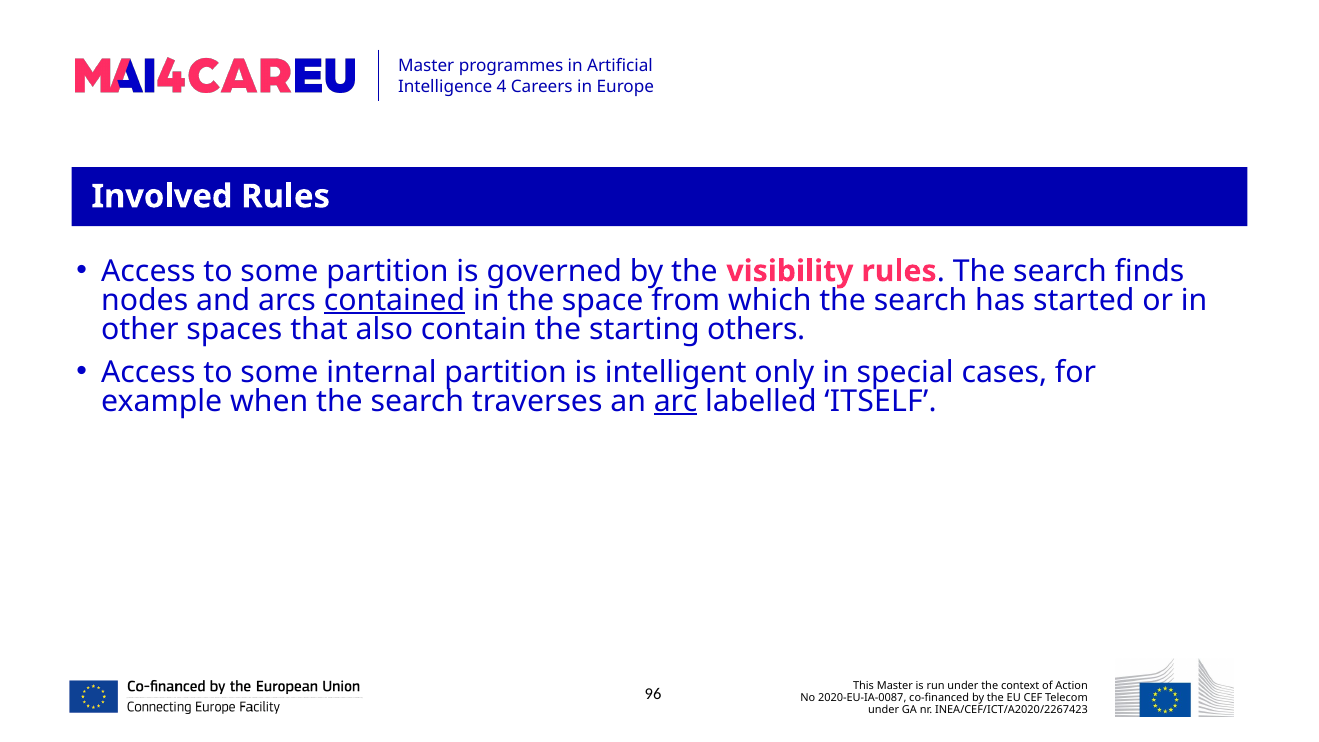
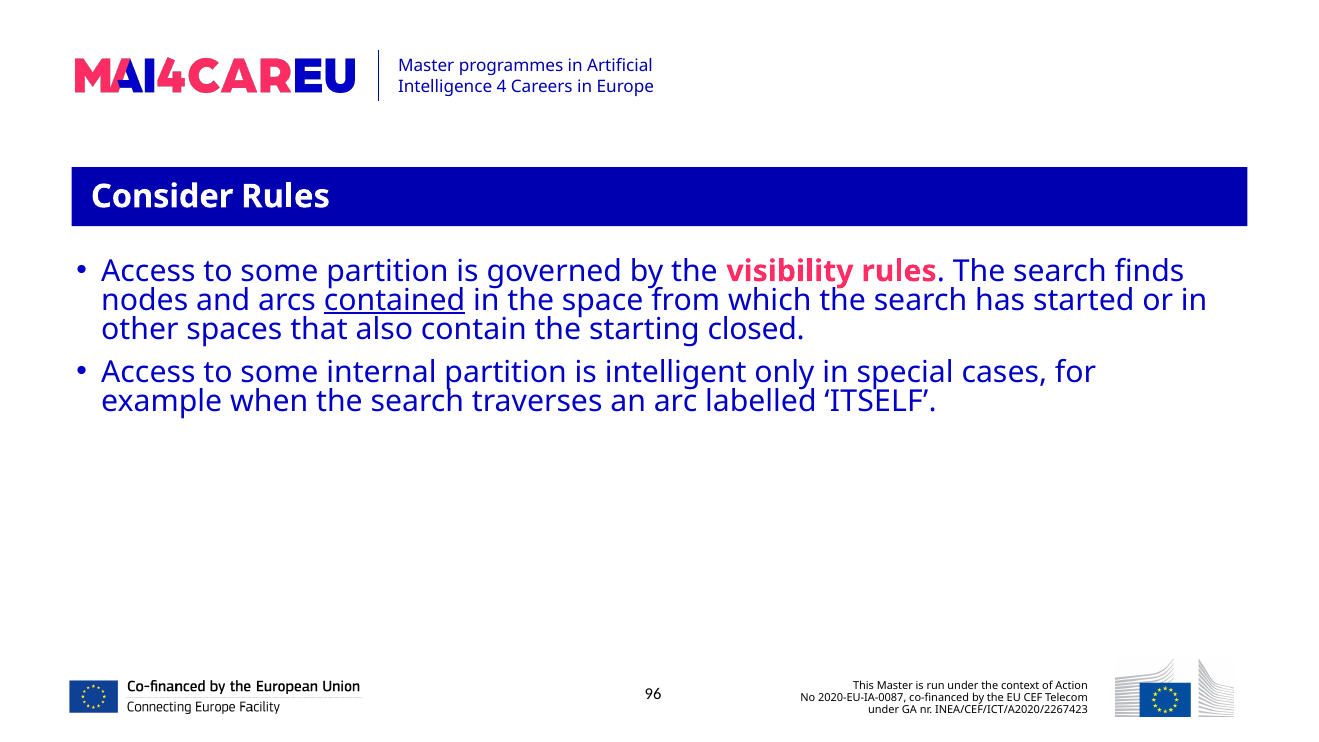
Involved: Involved -> Consider (162, 196)
others: others -> closed (756, 329)
arc underline: present -> none (676, 401)
